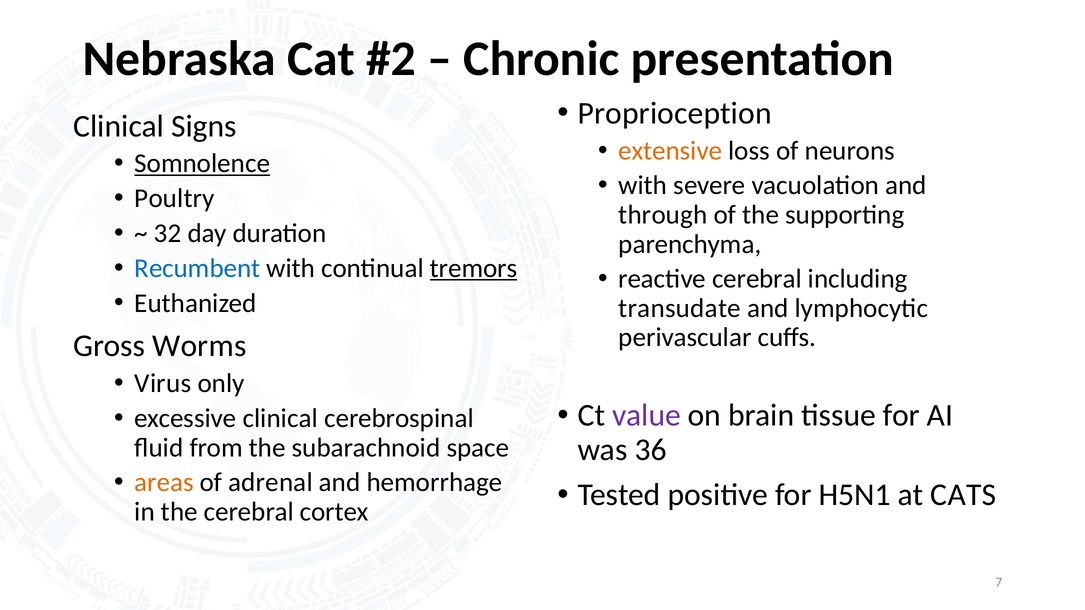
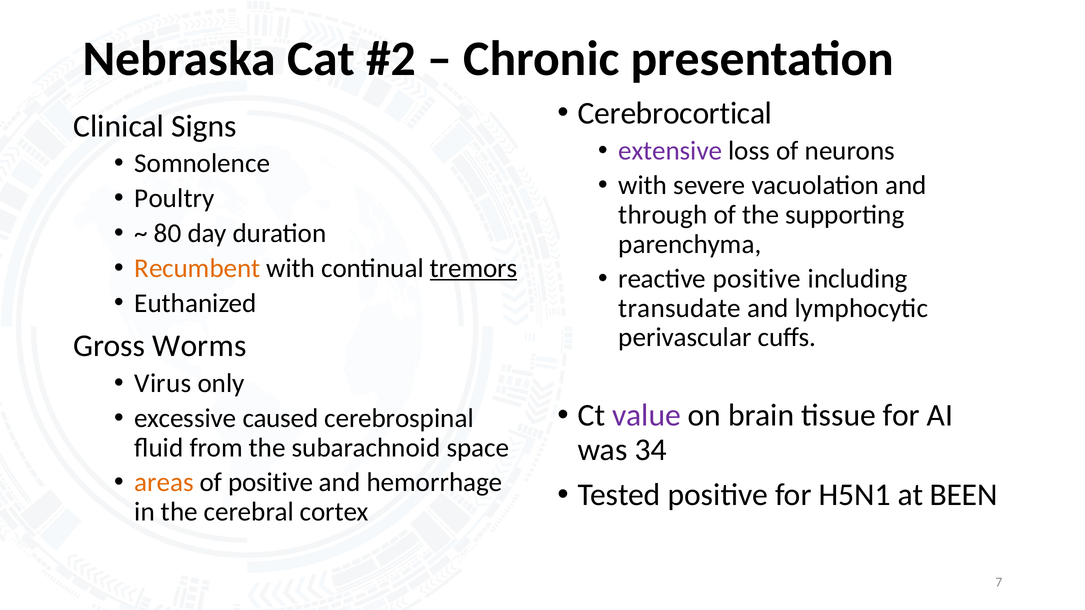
Proprioception: Proprioception -> Cerebrocortical (675, 113)
extensive colour: orange -> purple (670, 151)
Somnolence underline: present -> none (202, 164)
32: 32 -> 80 (168, 233)
Recumbent colour: blue -> orange (197, 268)
reactive cerebral: cerebral -> positive (757, 279)
excessive clinical: clinical -> caused (280, 419)
36: 36 -> 34 (651, 450)
of adrenal: adrenal -> positive (271, 483)
CATS: CATS -> BEEN (964, 495)
